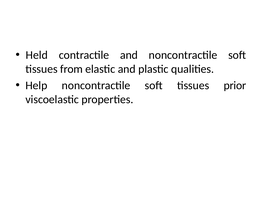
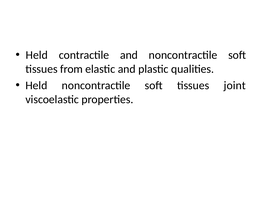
Help: Help -> Held (36, 85)
prior: prior -> joint (235, 85)
